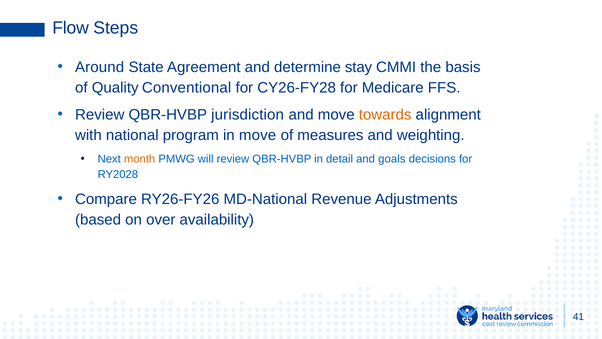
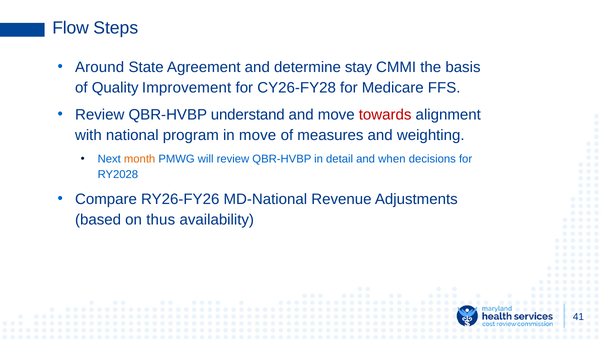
Conventional: Conventional -> Improvement (187, 88)
jurisdiction: jurisdiction -> understand (248, 115)
towards colour: orange -> red (385, 115)
goals: goals -> when (392, 159)
over: over -> thus (161, 220)
